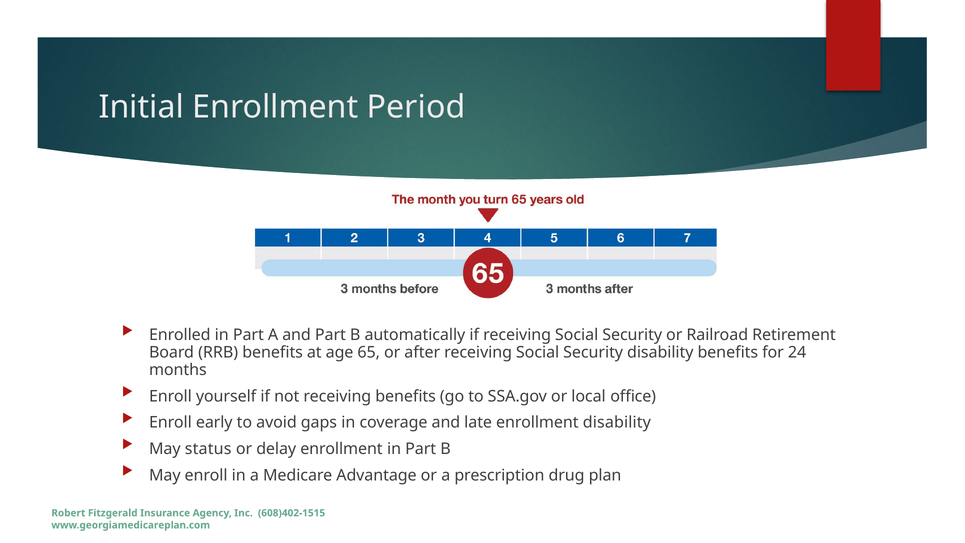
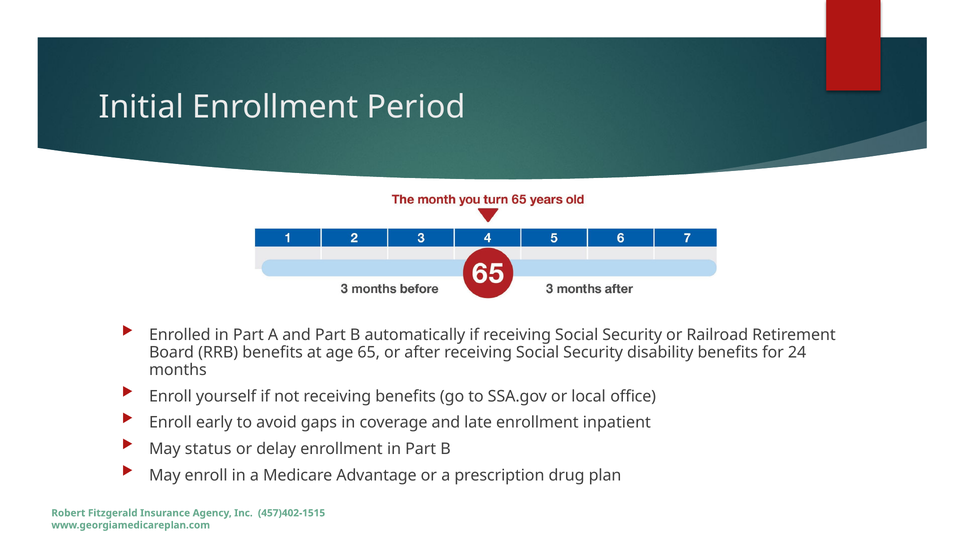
enrollment disability: disability -> inpatient (617, 423)
608)402-1515: 608)402-1515 -> 457)402-1515 (292, 513)
